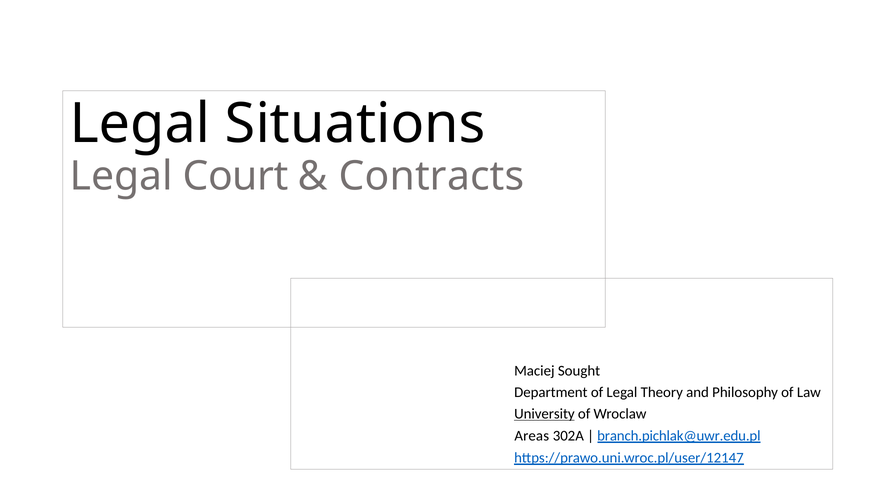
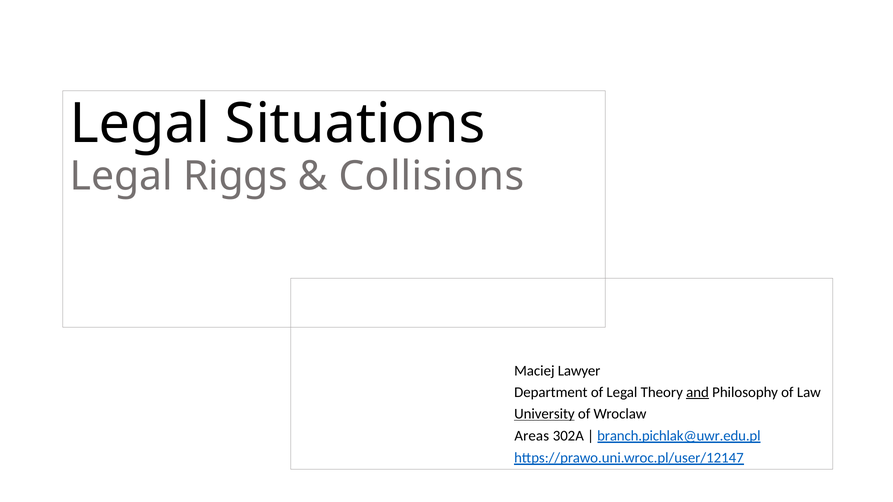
Court: Court -> Riggs (236, 176)
Contracts: Contracts -> Collisions (431, 176)
Sought: Sought -> Lawyer (579, 371)
and underline: none -> present (698, 393)
